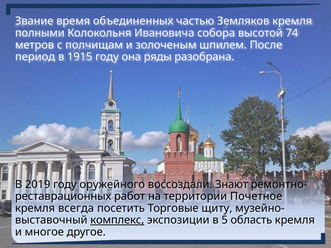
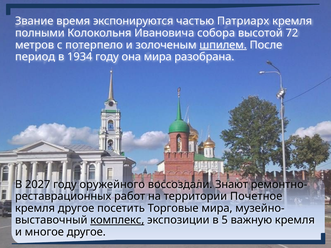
объединенных: объединенных -> экспонируются (133, 21)
Земляков: Земляков -> Патриарх (243, 21)
74: 74 -> 72 (292, 33)
полчищам: полчищам -> потерпело (94, 45)
шпилем underline: none -> present (223, 45)
1915: 1915 -> 1934 (80, 57)
она ряды: ряды -> мира (158, 57)
2019: 2019 -> 2027 (38, 185)
кремля всегда: всегда -> другое (76, 208)
Торговые щиту: щиту -> мира (217, 208)
область: область -> важную (251, 220)
